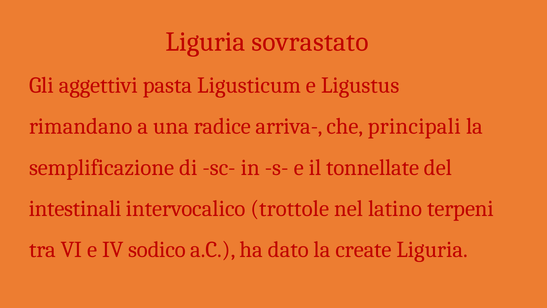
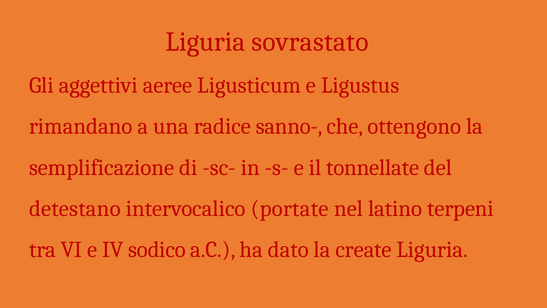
pasta: pasta -> aeree (168, 85)
arriva-: arriva- -> sanno- (289, 126)
principali: principali -> ottengono (414, 126)
intestinali: intestinali -> detestano (75, 208)
trottole: trottole -> portate (290, 208)
